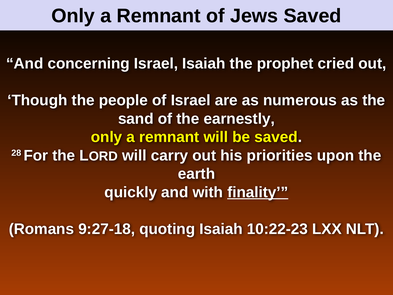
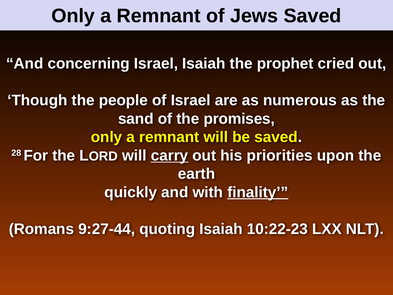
earnestly: earnestly -> promises (239, 119)
carry underline: none -> present (170, 155)
9:27-18: 9:27-18 -> 9:27-44 (107, 229)
